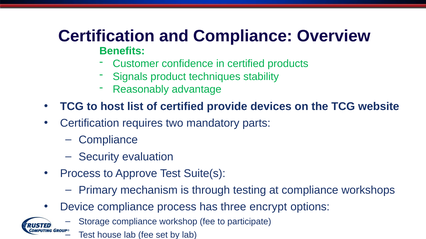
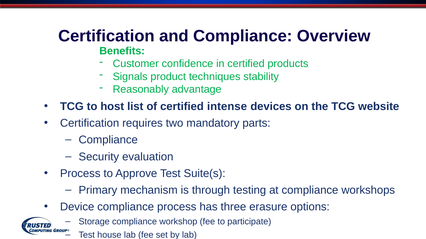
provide: provide -> intense (227, 107)
encrypt: encrypt -> erasure (268, 207)
